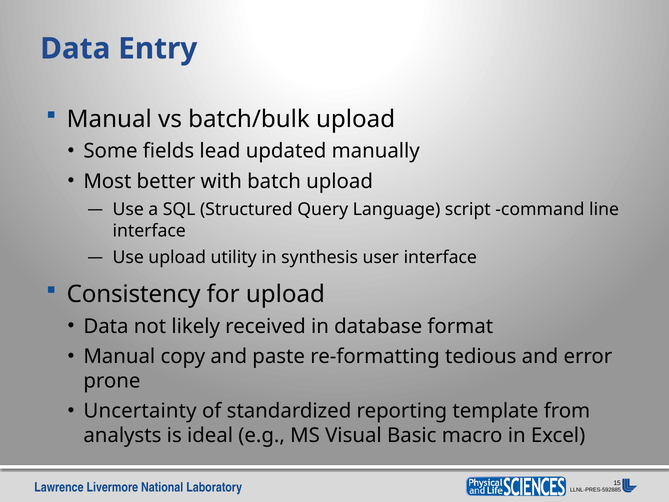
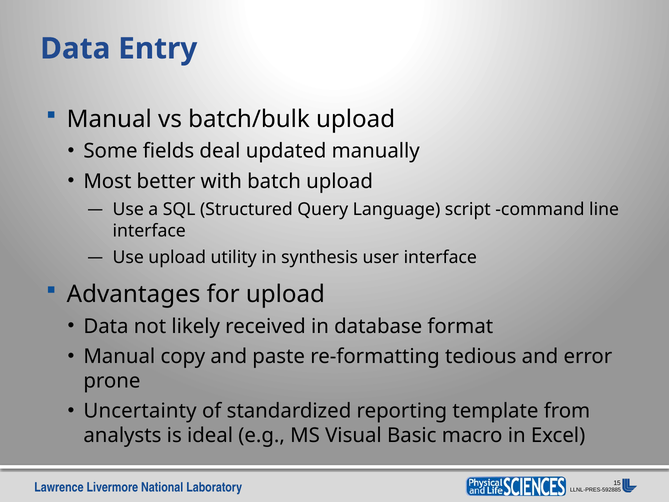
lead: lead -> deal (220, 151)
Consistency: Consistency -> Advantages (134, 294)
